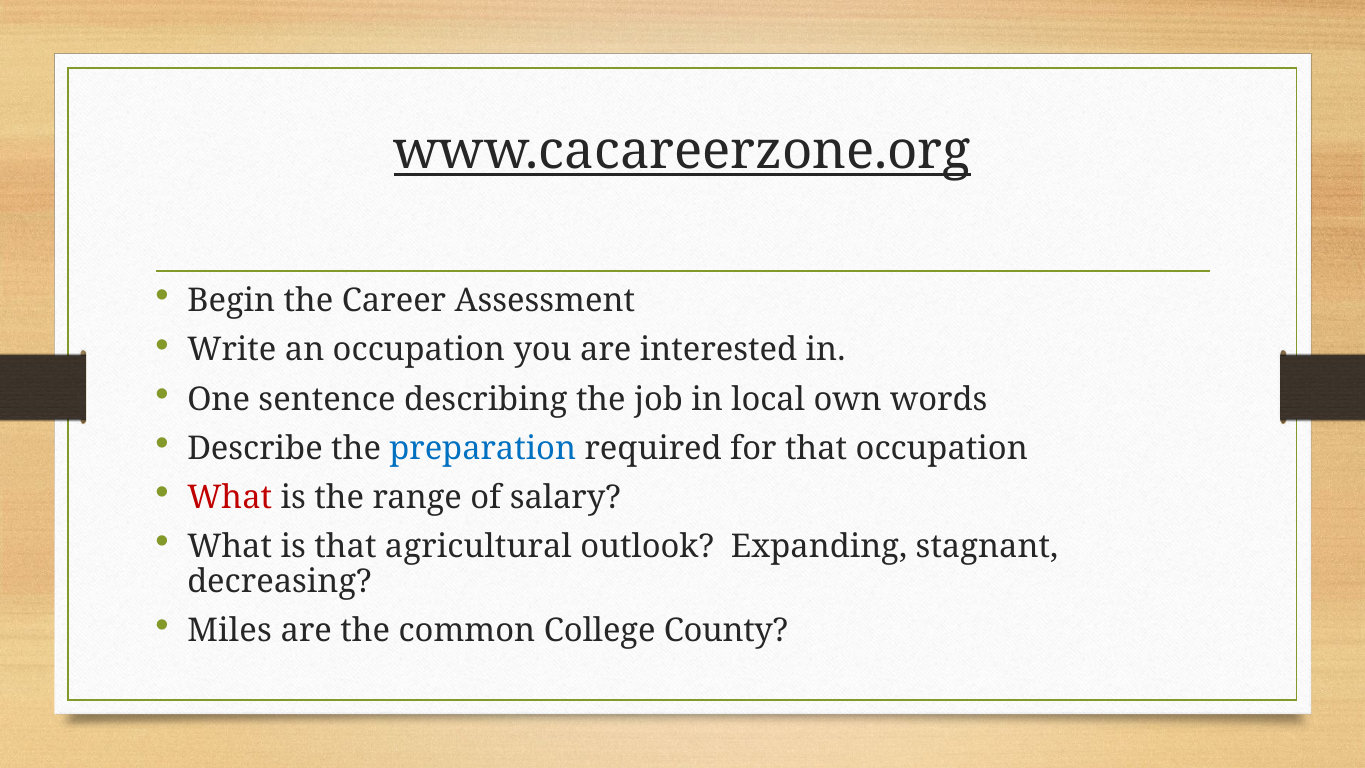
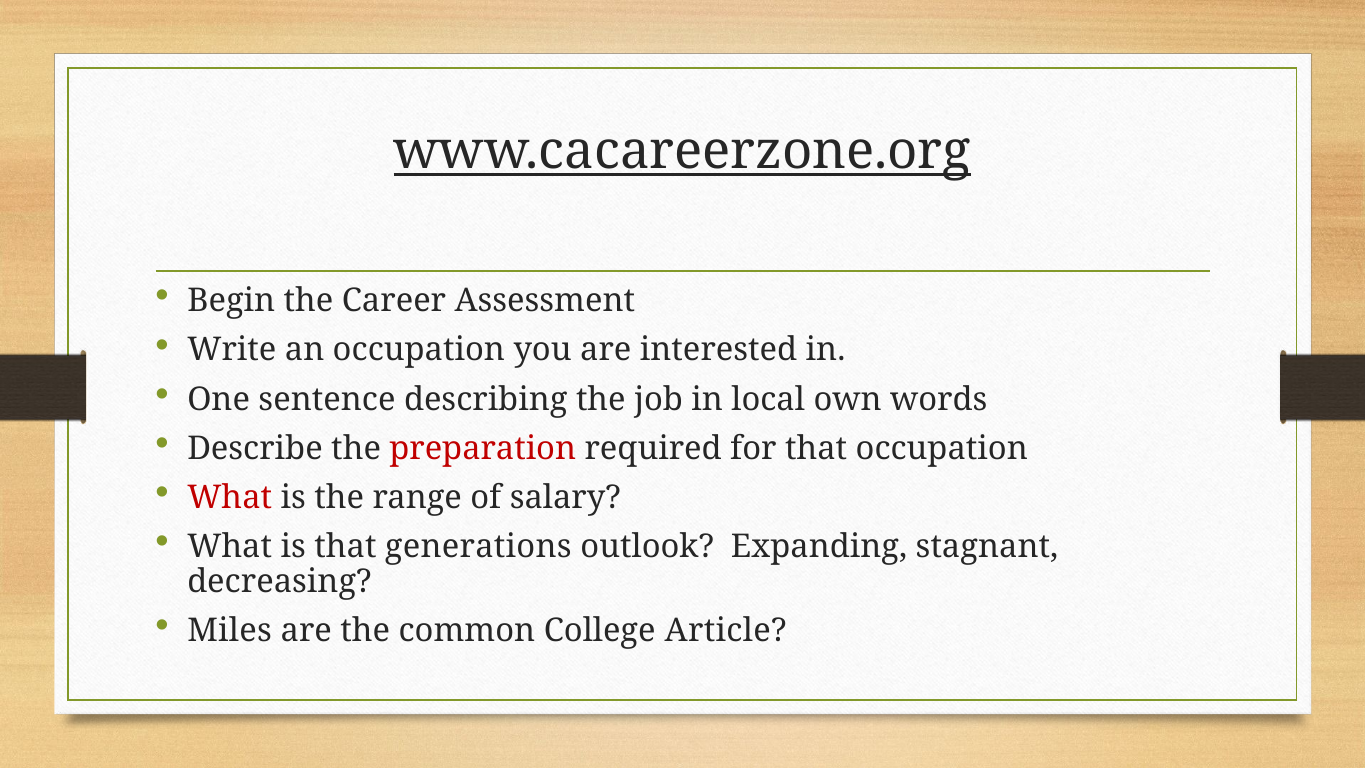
preparation colour: blue -> red (483, 448)
agricultural: agricultural -> generations (478, 546)
County: County -> Article (726, 631)
